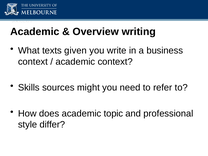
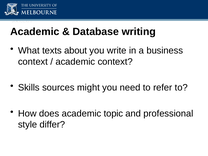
Overview: Overview -> Database (96, 32)
given: given -> about (76, 51)
